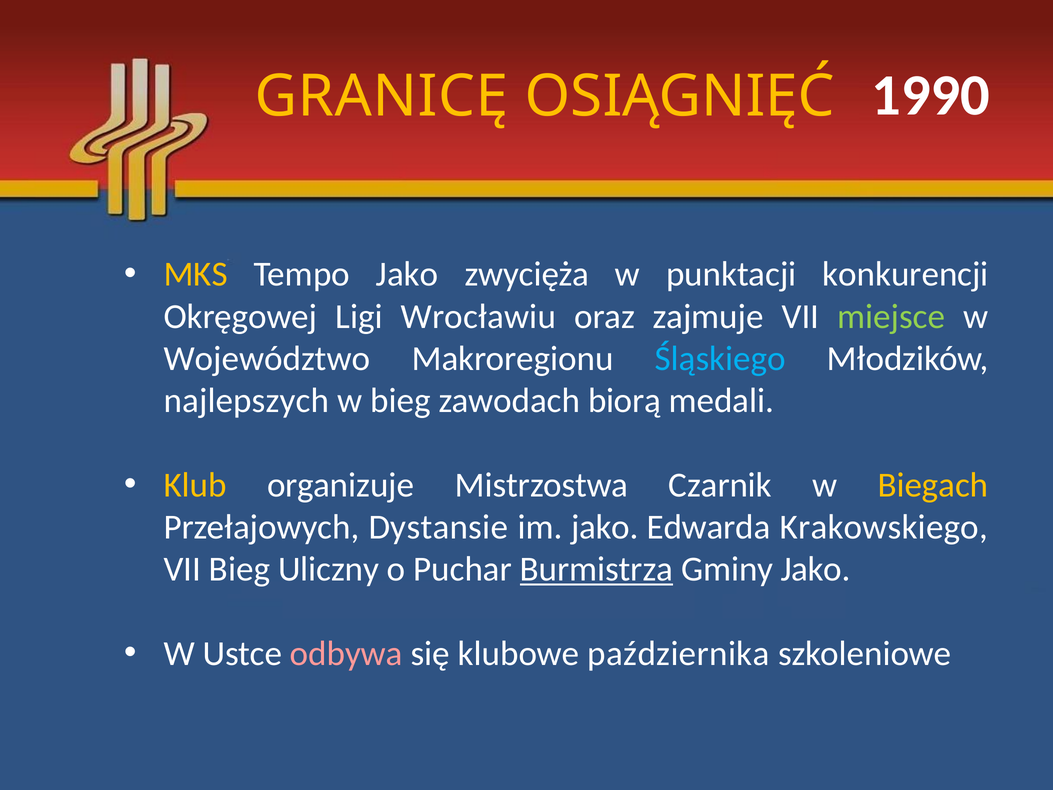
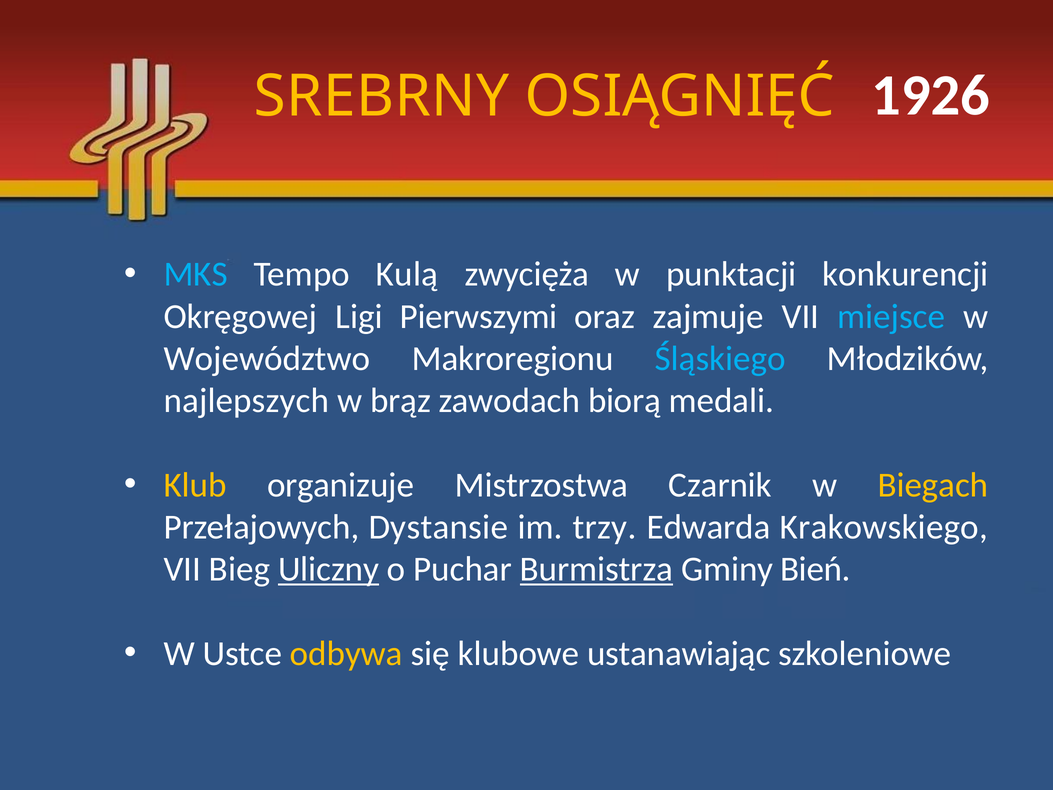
1990: 1990 -> 1926 (931, 96)
GRANICĘ: GRANICĘ -> SREBRNY (382, 97)
MKS colour: yellow -> light blue (196, 274)
Tempo Jako: Jako -> Kulą (407, 274)
Wrocławiu: Wrocławiu -> Pierwszymi (479, 316)
miejsce colour: light green -> light blue (891, 316)
w bieg: bieg -> brąz (401, 401)
im jako: jako -> trzy (604, 527)
Uliczny underline: none -> present (329, 569)
Gminy Jako: Jako -> Bień (815, 569)
odbywa colour: pink -> yellow (346, 653)
października: października -> ustanawiając (679, 653)
